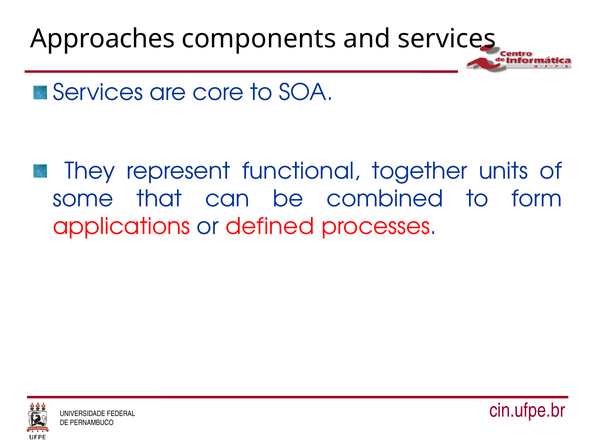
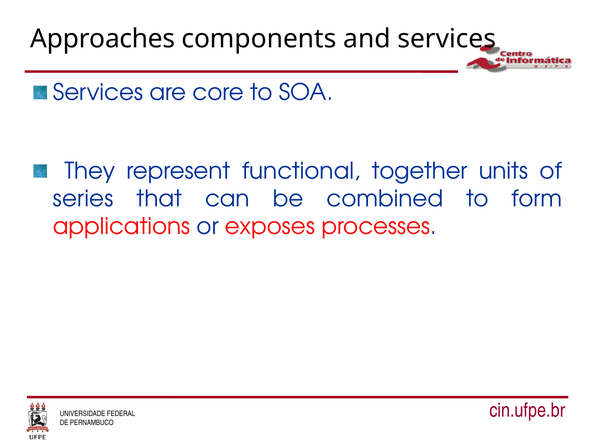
some: some -> series (83, 199)
defined: defined -> exposes (270, 226)
